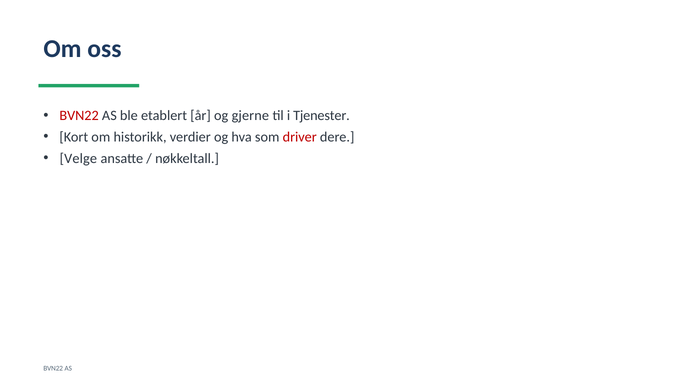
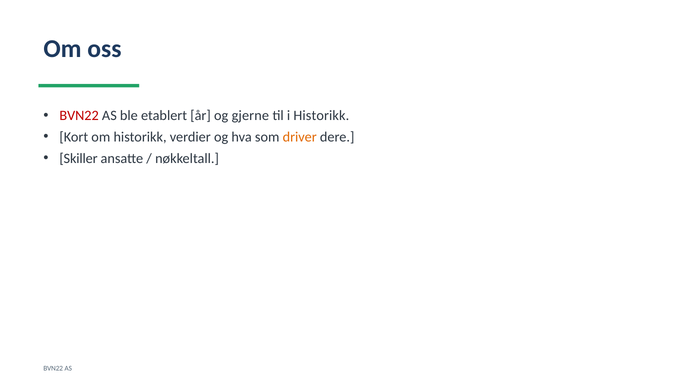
i Tjenester: Tjenester -> Historikk (321, 116)
driver colour: red -> orange (300, 137)
Velge: Velge -> Skiller (78, 158)
